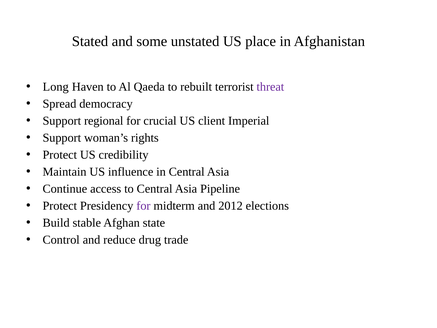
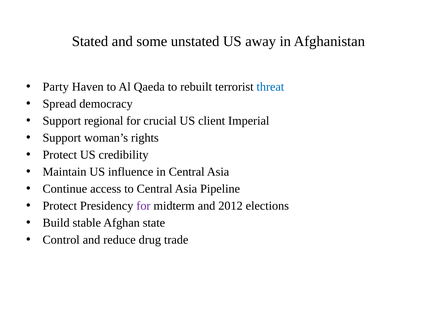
place: place -> away (261, 41)
Long: Long -> Party (56, 87)
threat colour: purple -> blue (270, 87)
